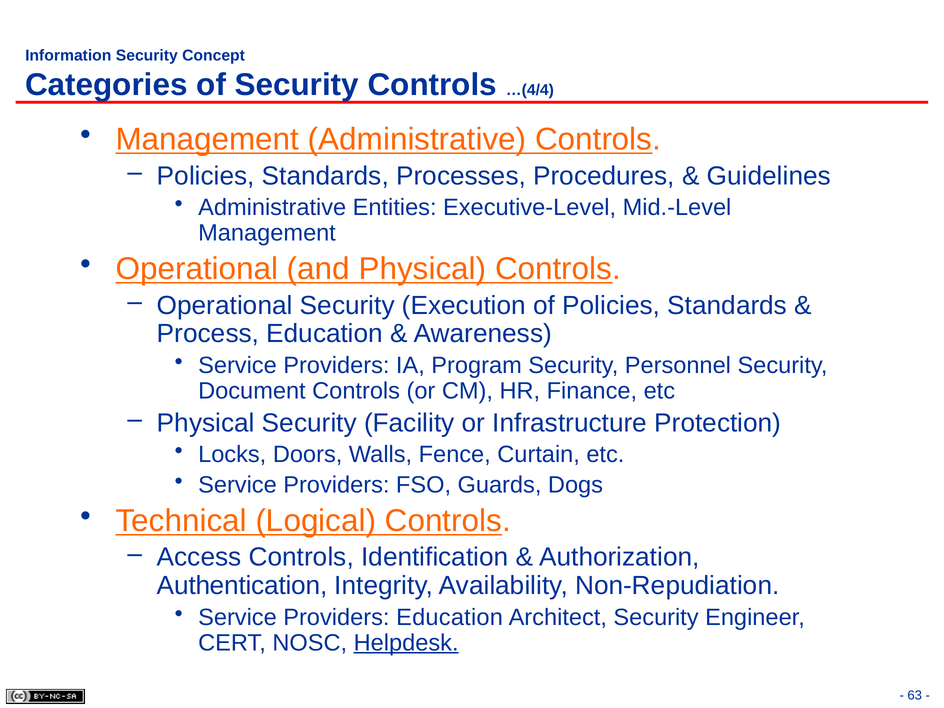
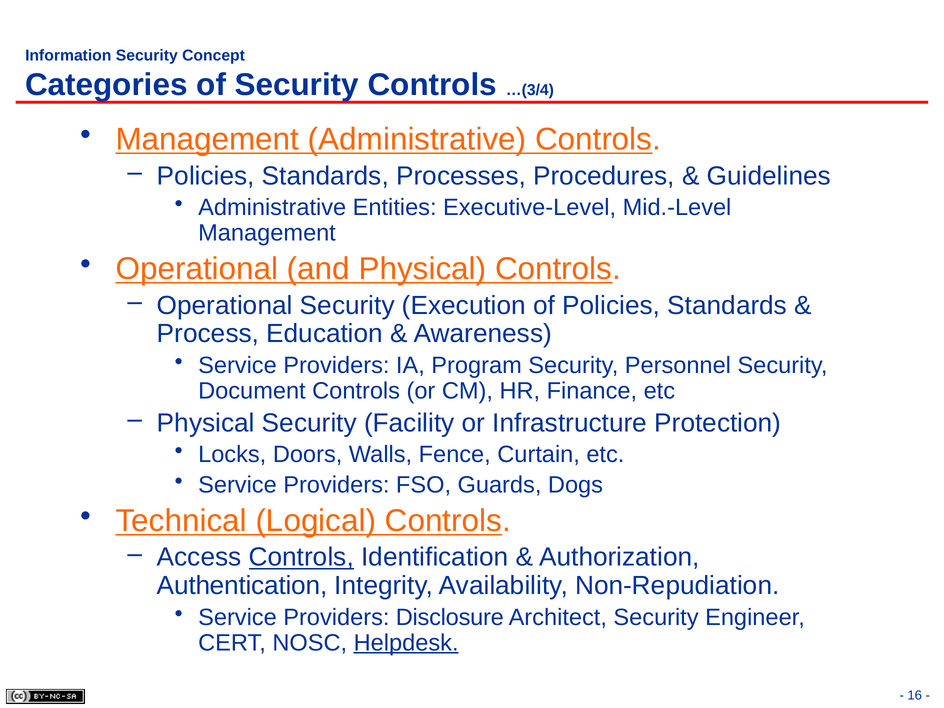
…(4/4: …(4/4 -> …(3/4 (530, 90)
Controls underline: none -> present (301, 557)
Providers Education: Education -> Disclosure (450, 617)
63: 63 -> 16 (915, 695)
